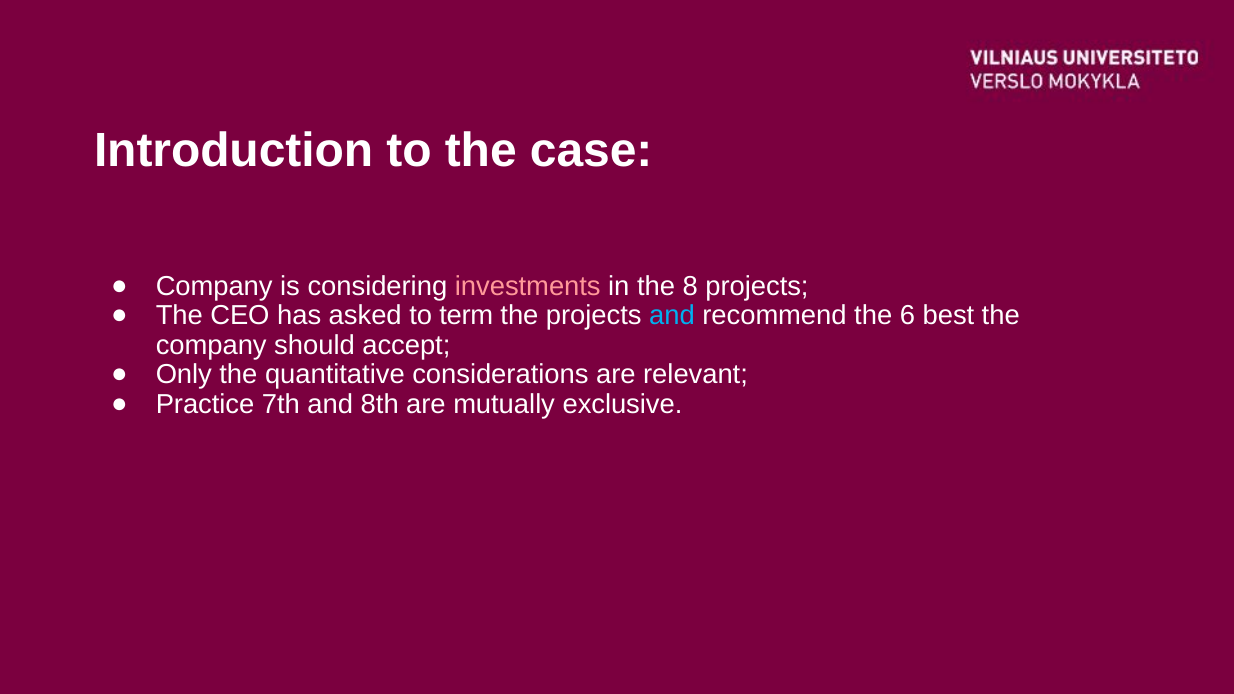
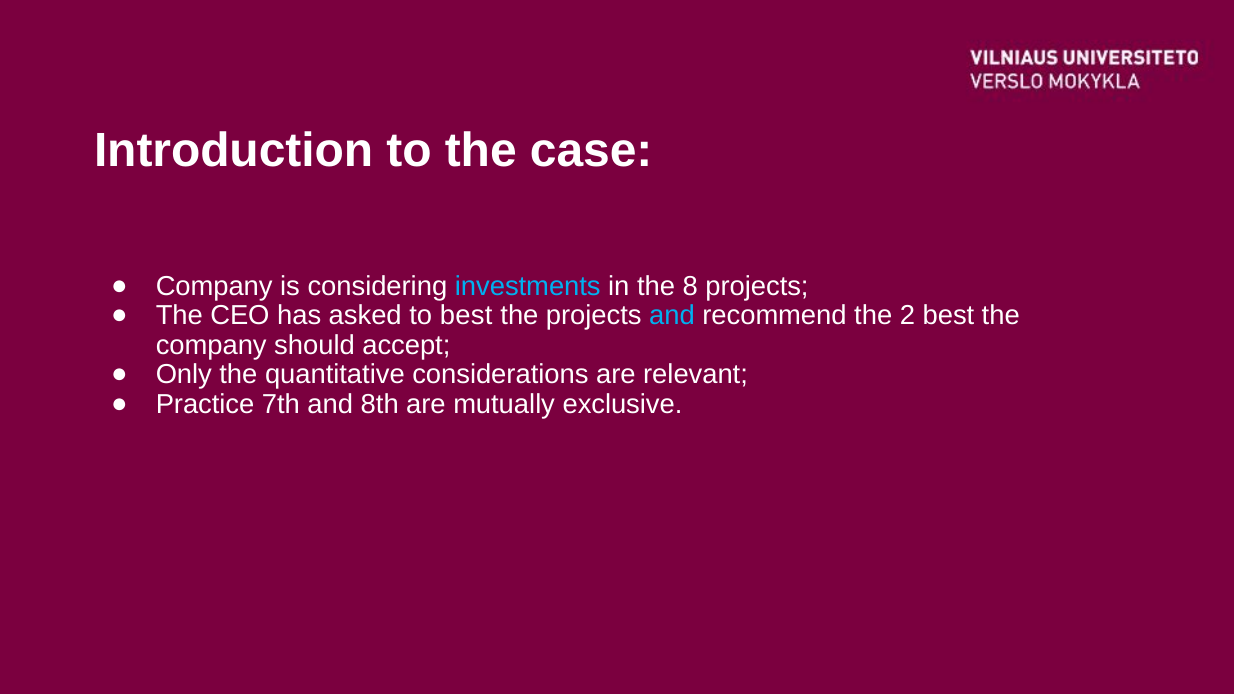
investments colour: pink -> light blue (528, 286)
to term: term -> best (466, 316)
6: 6 -> 2 (907, 316)
